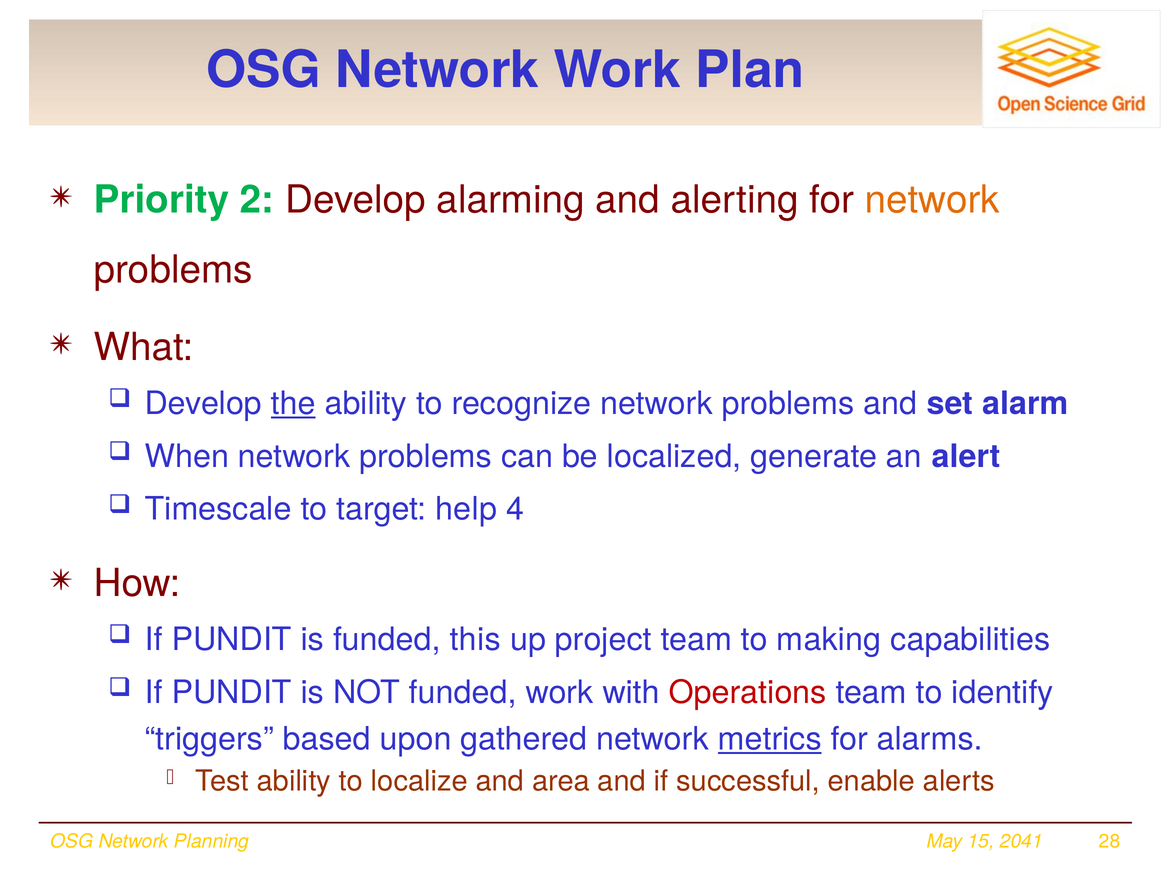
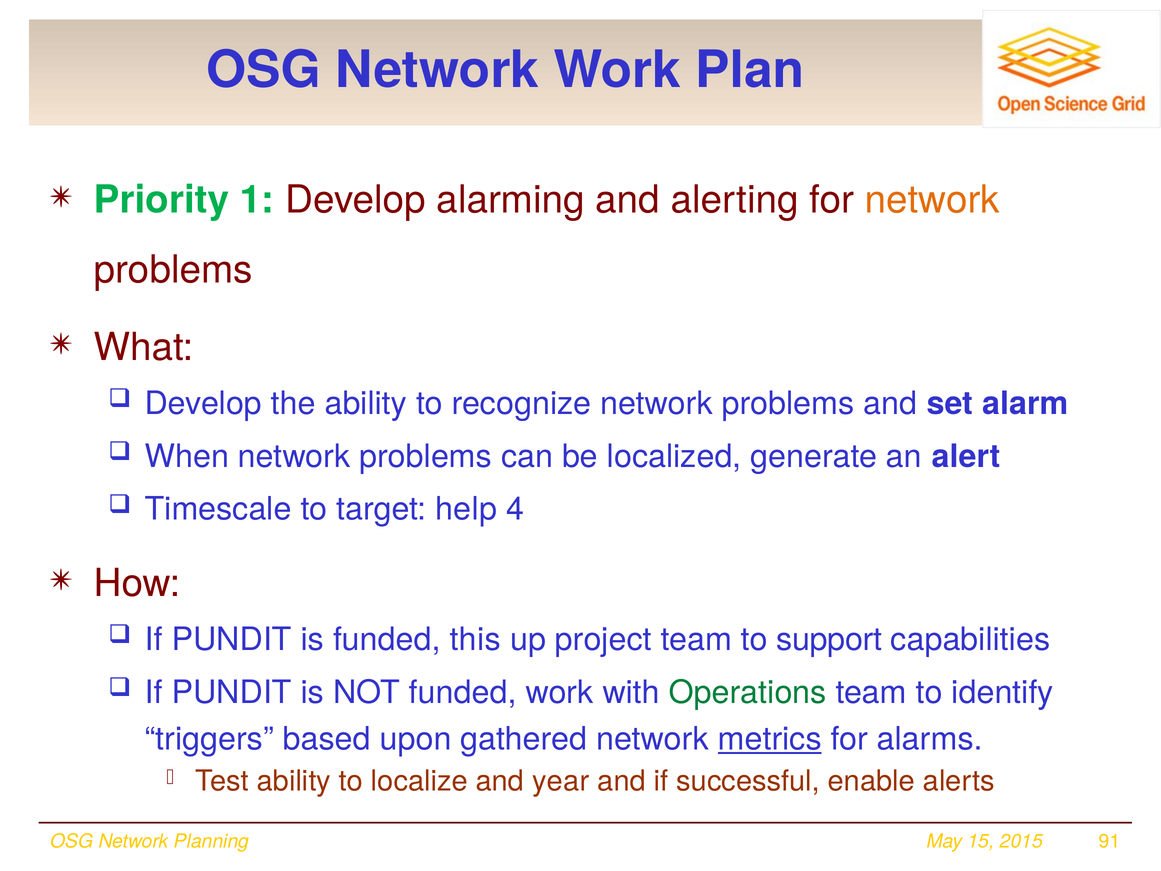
2: 2 -> 1 (257, 200)
the underline: present -> none (293, 403)
making: making -> support (829, 639)
Operations colour: red -> green (748, 692)
area: area -> year (561, 781)
2041: 2041 -> 2015 (1021, 841)
28: 28 -> 91 (1110, 841)
